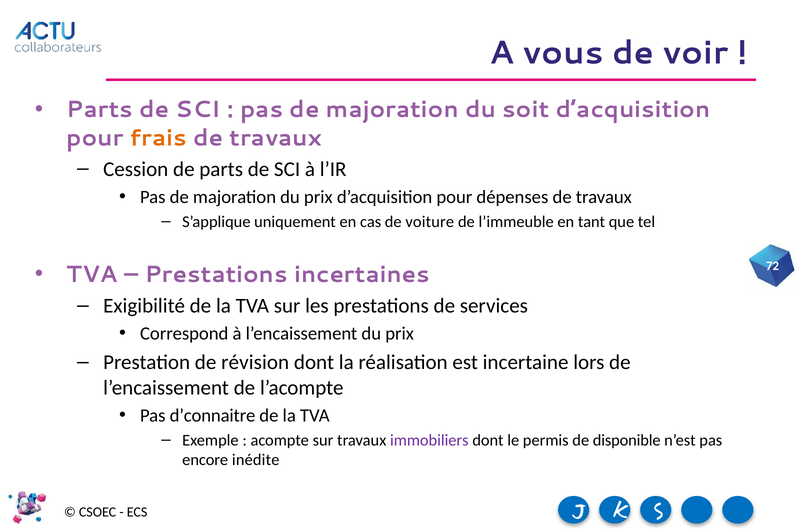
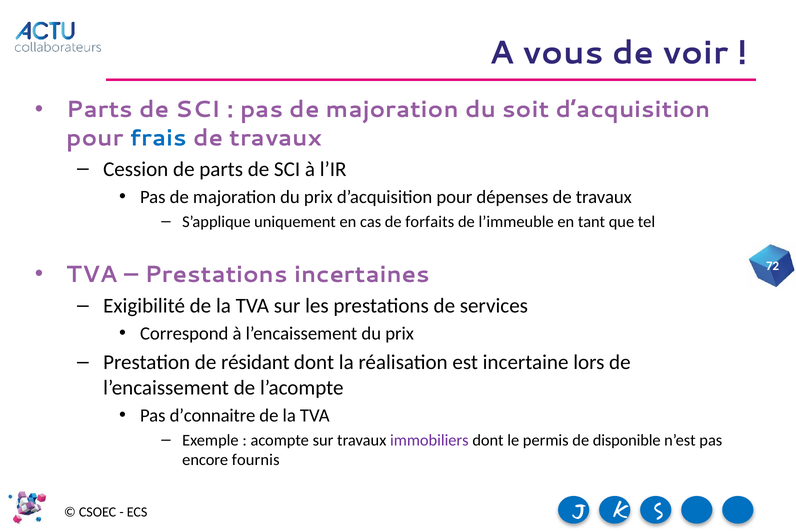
frais colour: orange -> blue (158, 138)
voiture: voiture -> forfaits (430, 222)
révision: révision -> résidant (255, 362)
inédite: inédite -> fournis (256, 460)
